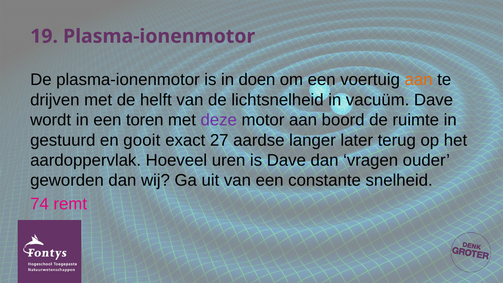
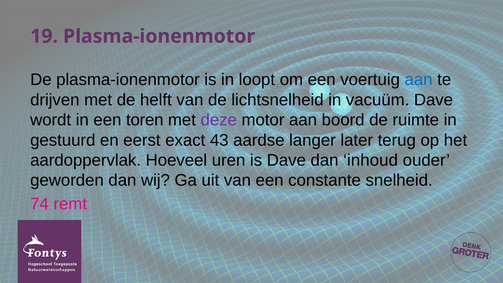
doen: doen -> loopt (257, 80)
aan colour: orange -> blue (419, 80)
gooit: gooit -> eerst (142, 140)
27: 27 -> 43 (219, 140)
vragen: vragen -> inhoud (371, 160)
